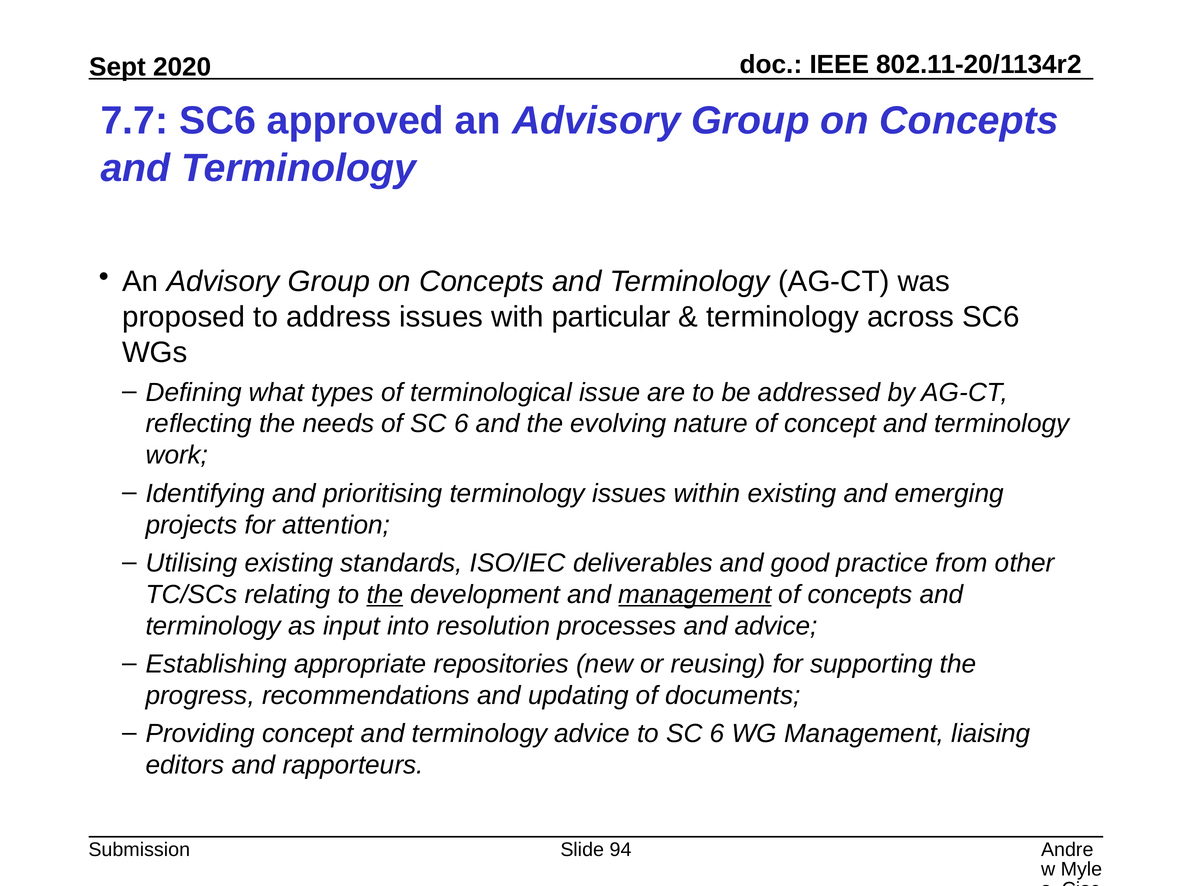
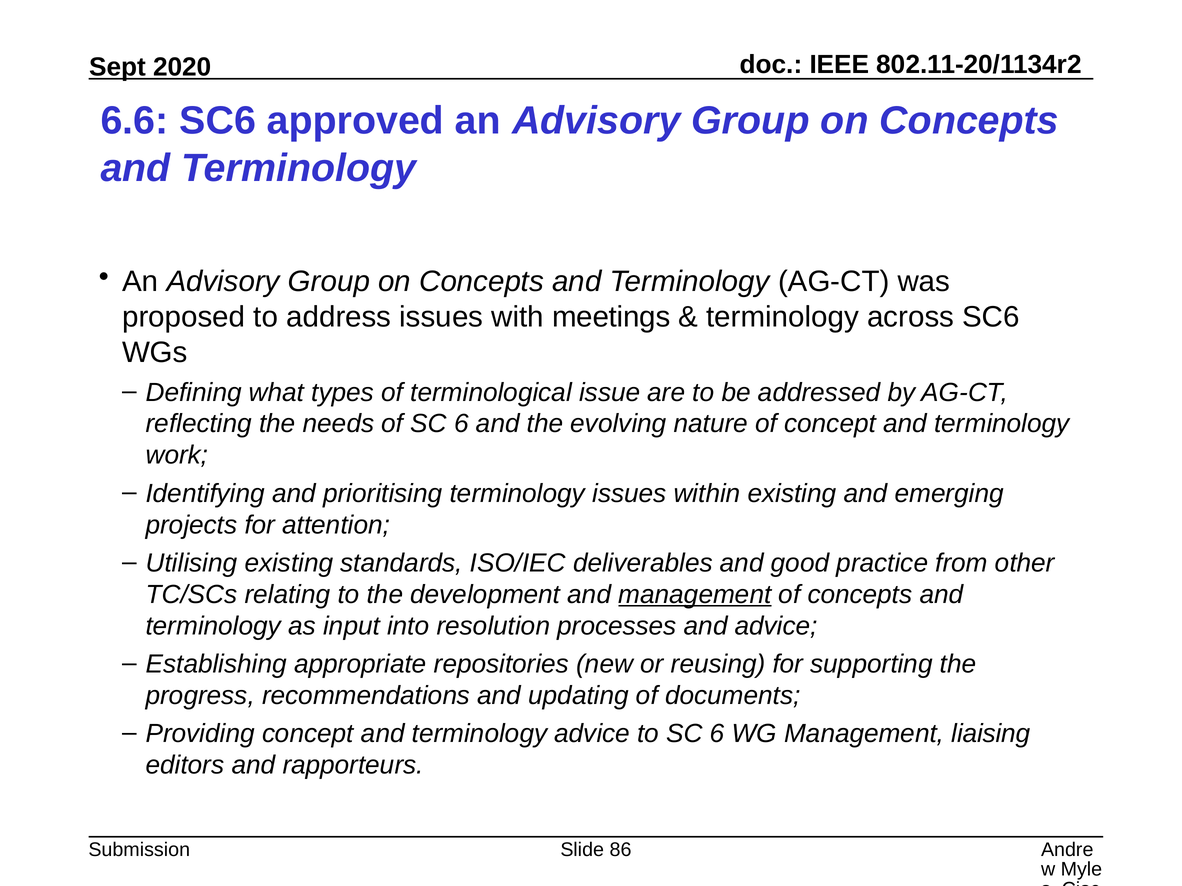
7.7: 7.7 -> 6.6 (134, 121)
particular: particular -> meetings (611, 317)
the underline: present -> none (385, 595)
94: 94 -> 86 (621, 850)
